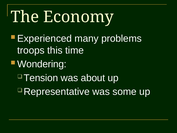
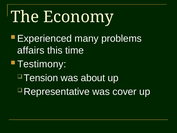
troops: troops -> affairs (31, 50)
Wondering: Wondering -> Testimony (42, 64)
some: some -> cover (125, 92)
